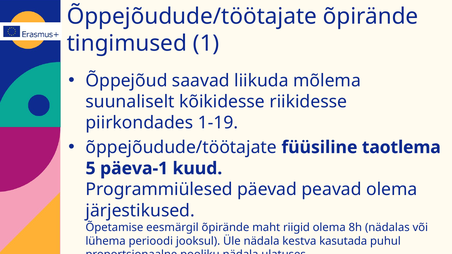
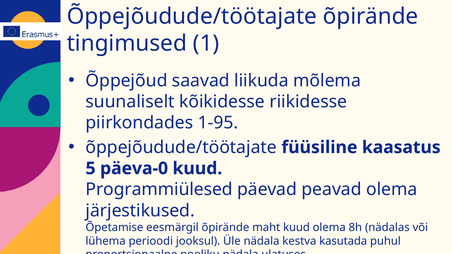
1-19: 1-19 -> 1-95 (218, 123)
taotlema: taotlema -> kaasatus (401, 147)
päeva-1: päeva-1 -> päeva-0 (134, 169)
maht riigid: riigid -> kuud (296, 228)
